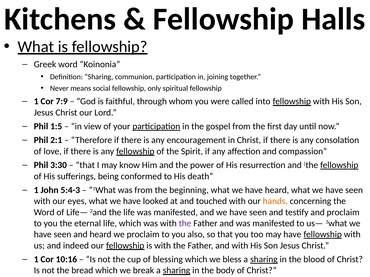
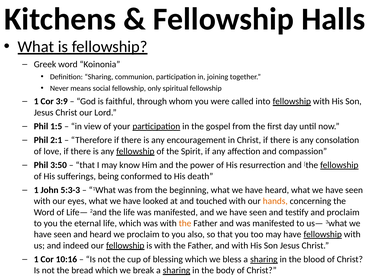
7:9: 7:9 -> 3:9 (62, 102)
3:30: 3:30 -> 3:50 (59, 165)
5:4-3: 5:4-3 -> 5:3-3 (70, 190)
the colour: purple -> orange (185, 224)
